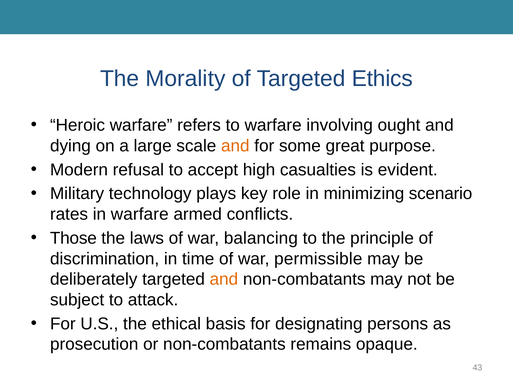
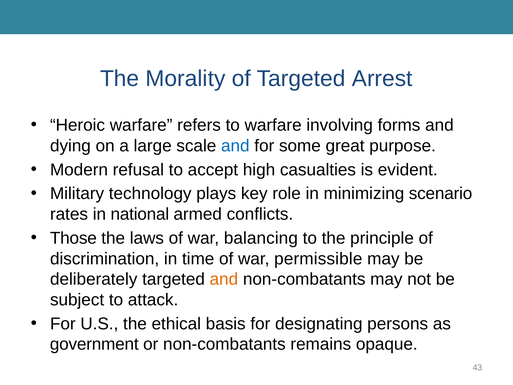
Ethics: Ethics -> Arrest (382, 79)
ought: ought -> forms (399, 125)
and colour: orange -> blue (235, 146)
in warfare: warfare -> national (140, 214)
prosecution: prosecution -> government (94, 344)
